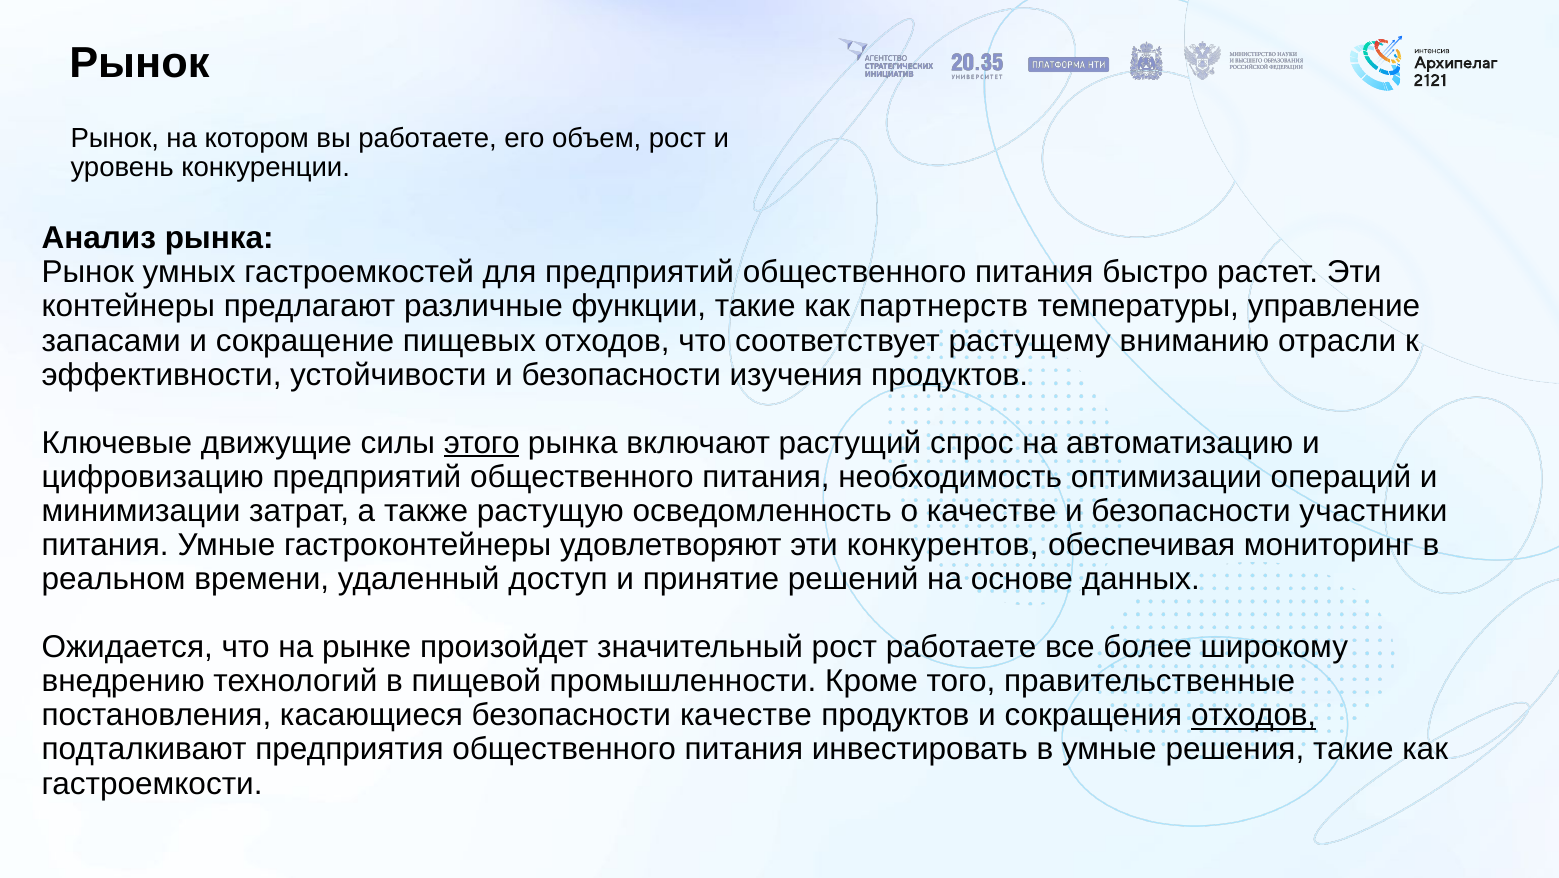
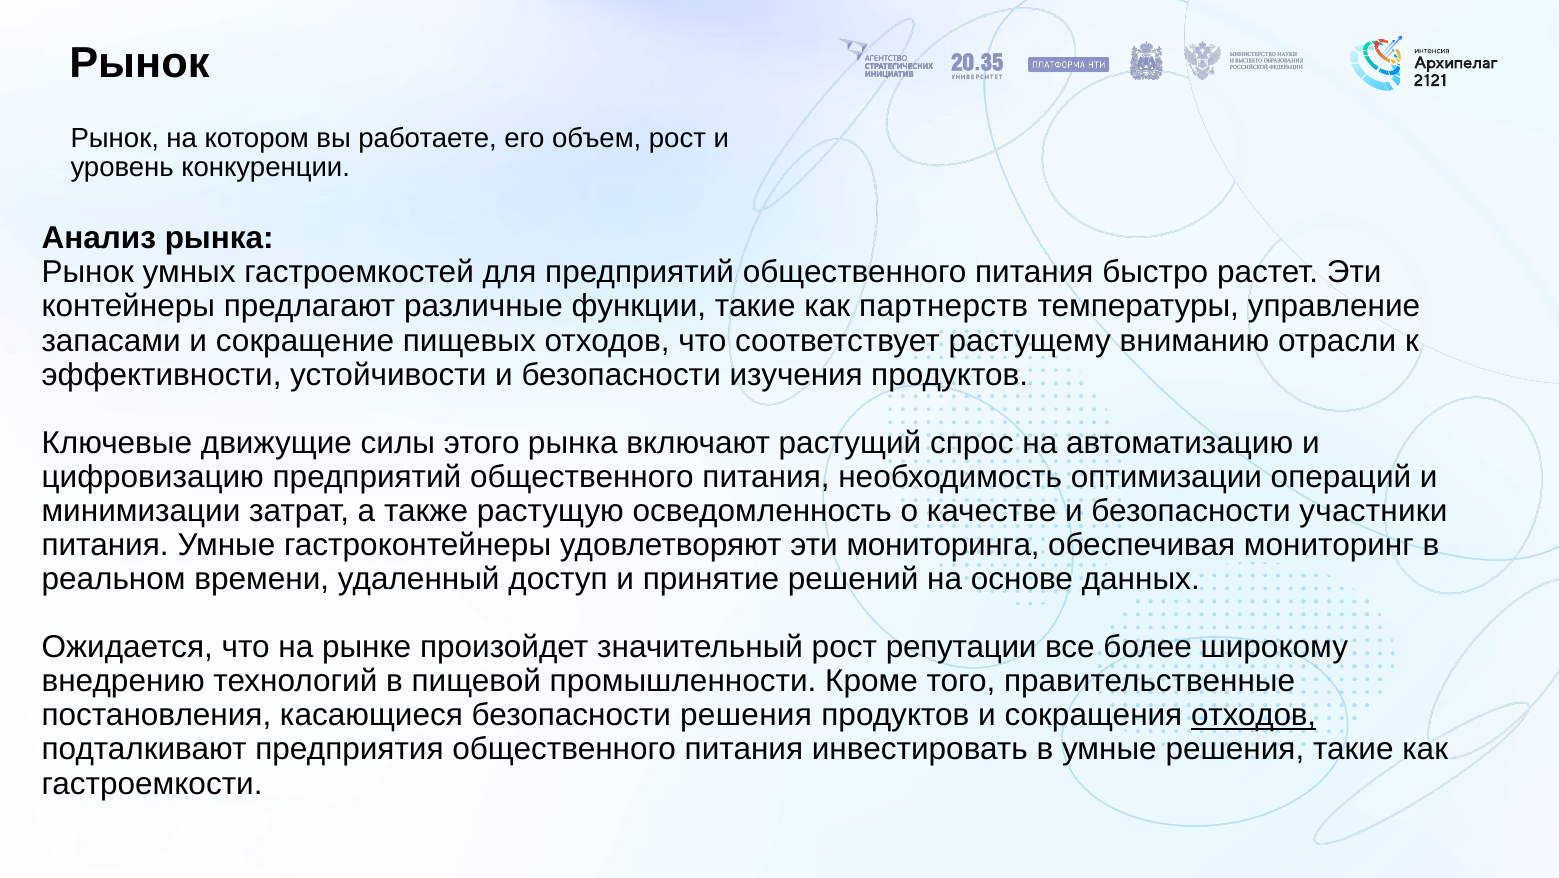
этого underline: present -> none (482, 443)
конкурентов: конкурентов -> мониторинга (943, 545)
рост работаете: работаете -> репутации (961, 647)
безопасности качестве: качестве -> решения (746, 715)
